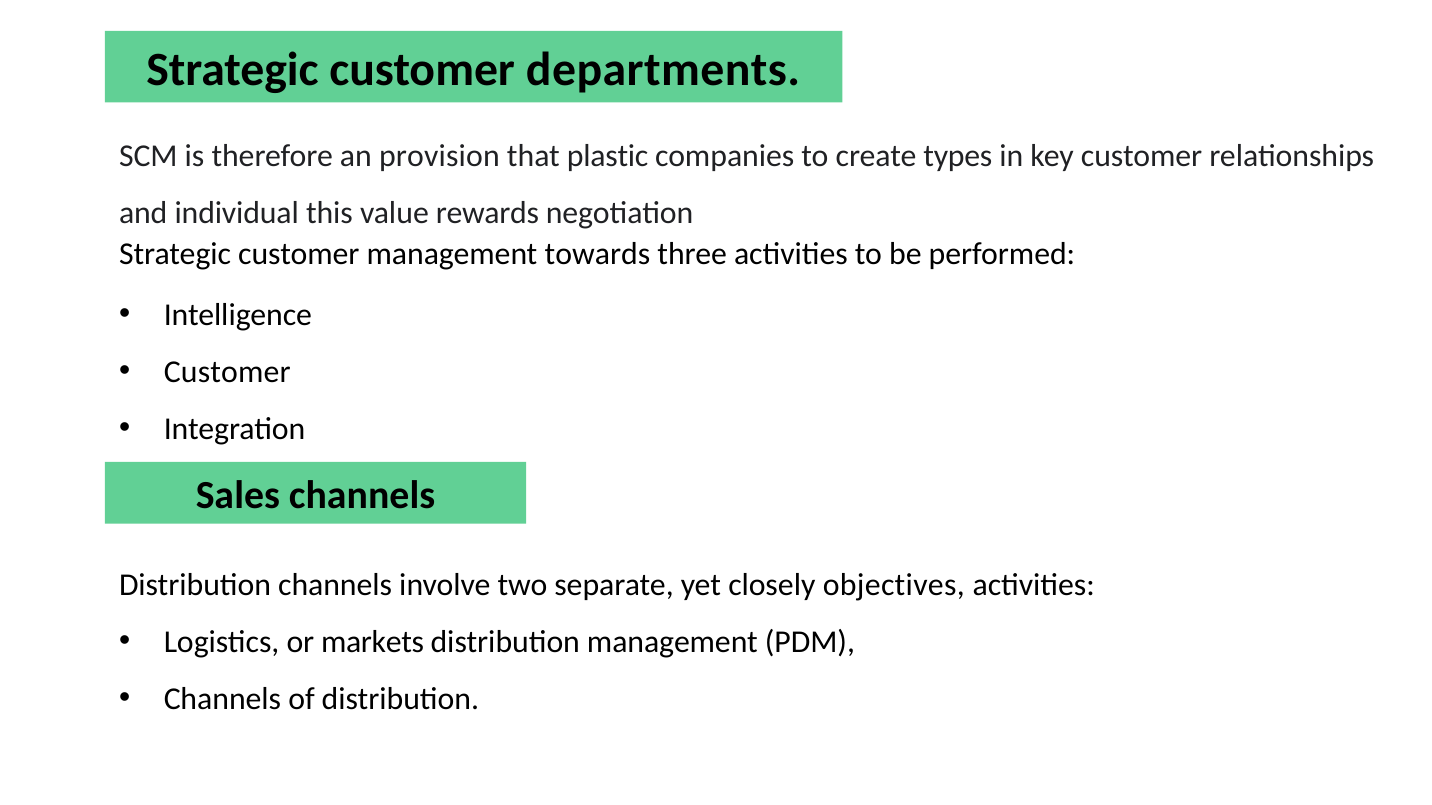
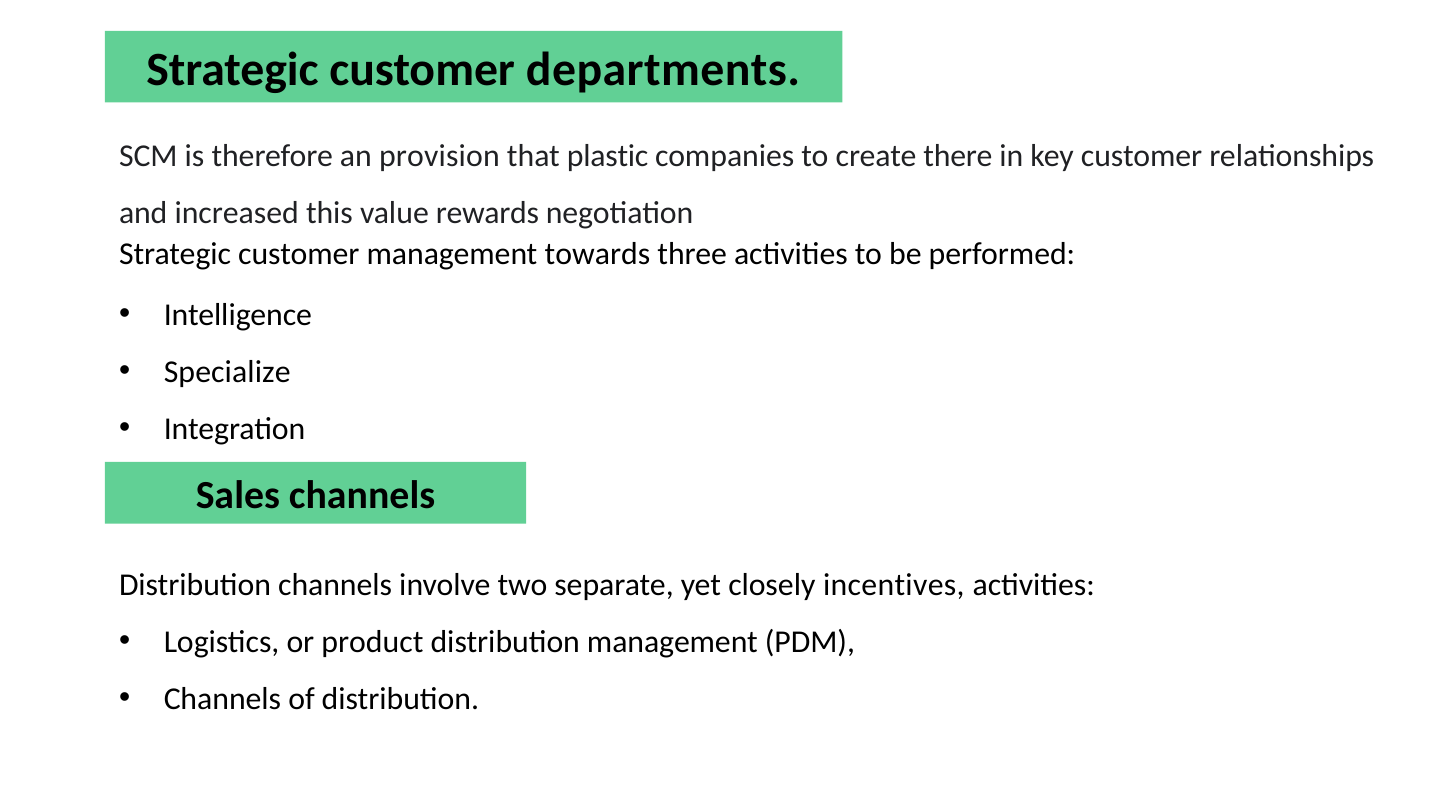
types: types -> there (958, 156)
individual: individual -> increased (237, 213)
Customer: Customer -> Specialize (227, 372)
objectives: objectives -> incentives (894, 585)
markets: markets -> product (372, 642)
